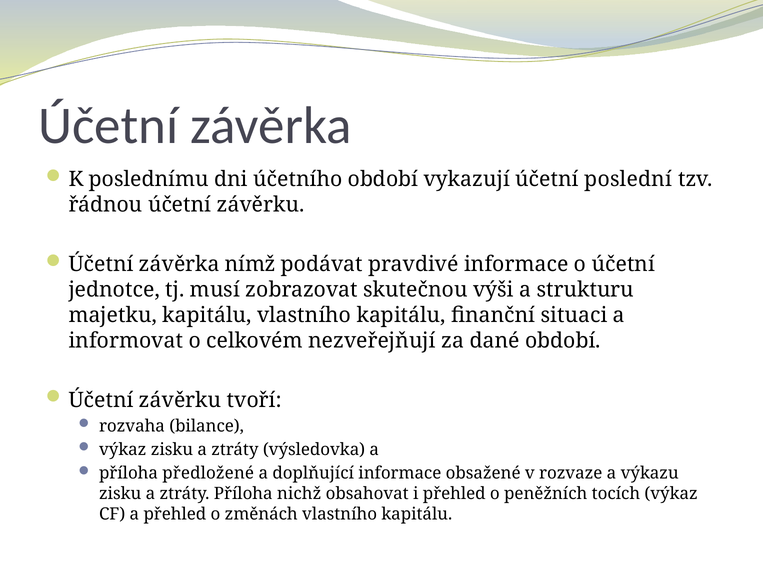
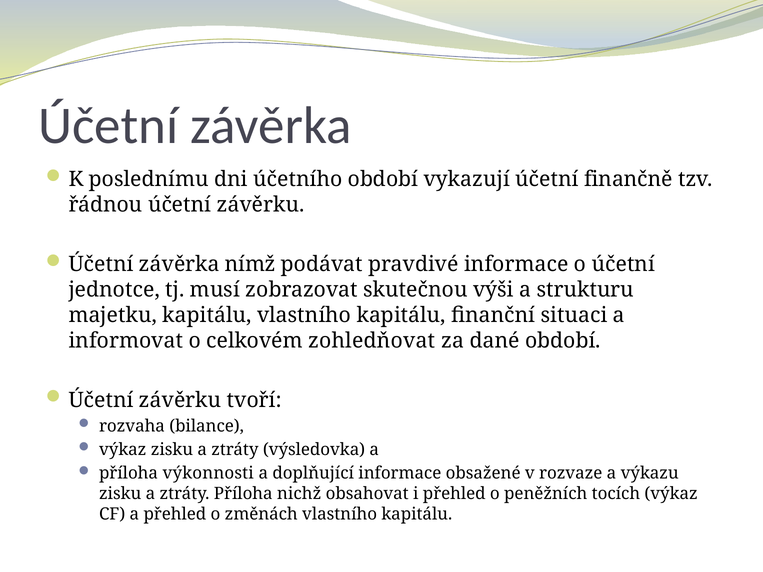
poslední: poslední -> finančně (628, 179)
nezveřejňují: nezveřejňují -> zohledňovat (372, 341)
předložené: předložené -> výkonnosti (208, 474)
